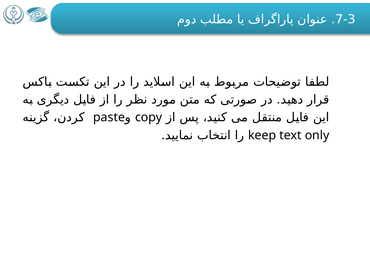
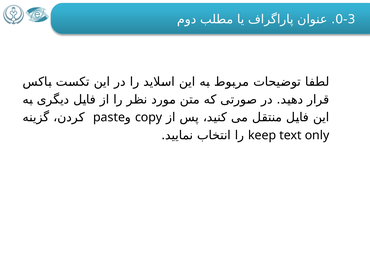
7-3: 7-3 -> 0-3 (345, 19)
